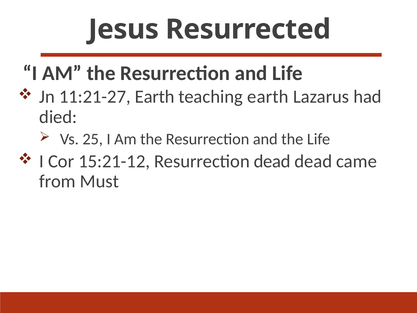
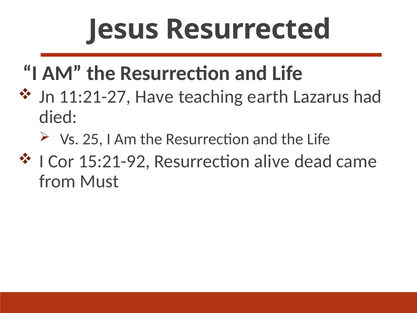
11:21-27 Earth: Earth -> Have (154, 97)
15:21-12: 15:21-12 -> 15:21-92 (114, 161)
Resurrection dead: dead -> alive (272, 161)
